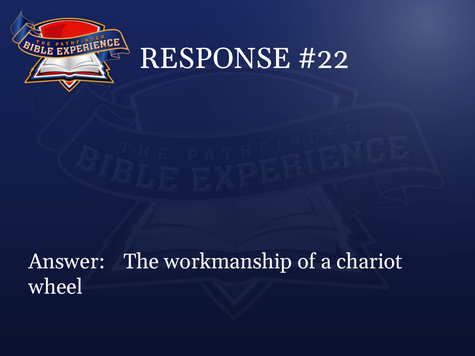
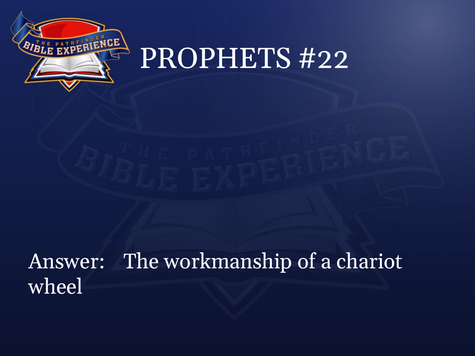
RESPONSE: RESPONSE -> PROPHETS (215, 59)
